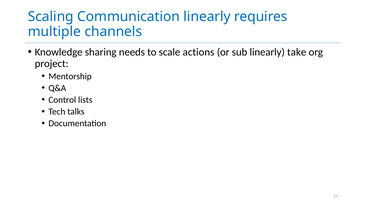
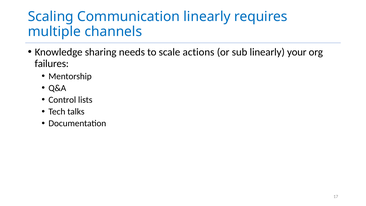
take: take -> your (297, 52)
project: project -> failures (52, 64)
